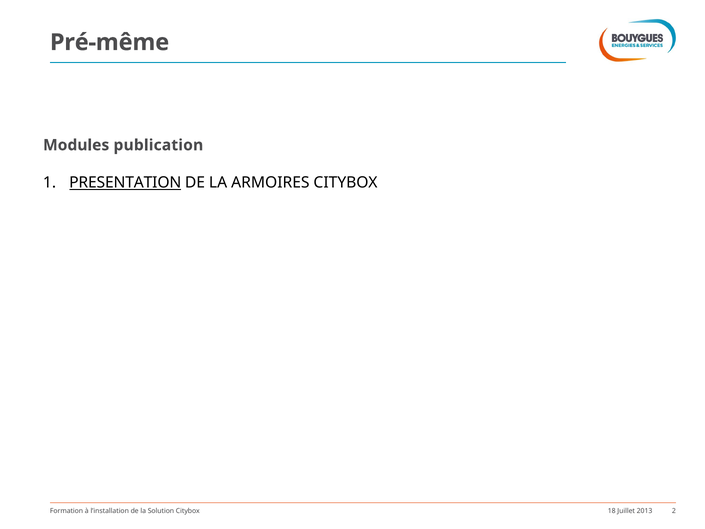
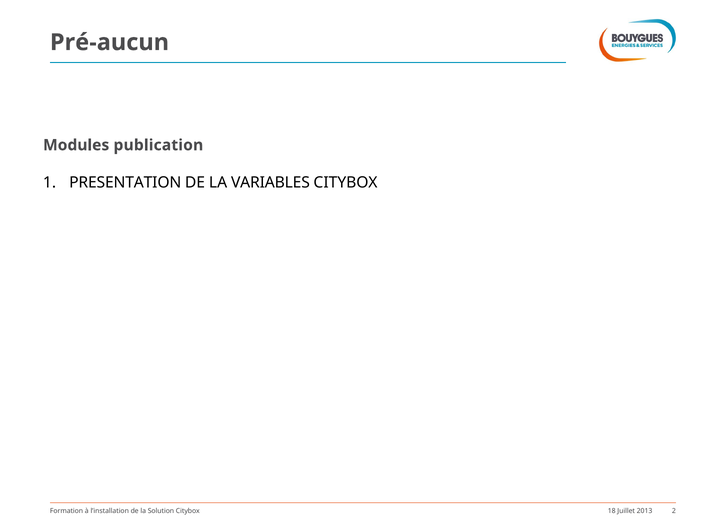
Pré-même: Pré-même -> Pré-aucun (109, 42)
PRESENTATION underline: present -> none (125, 183)
ARMOIRES: ARMOIRES -> VARIABLES (270, 183)
